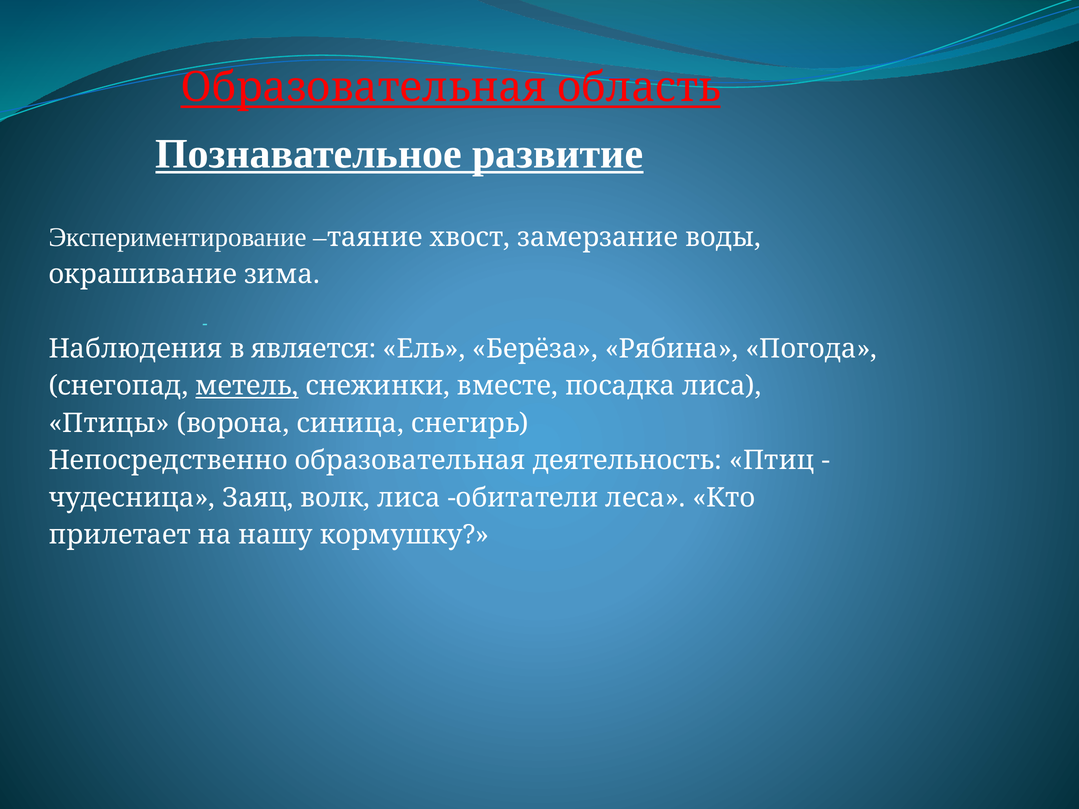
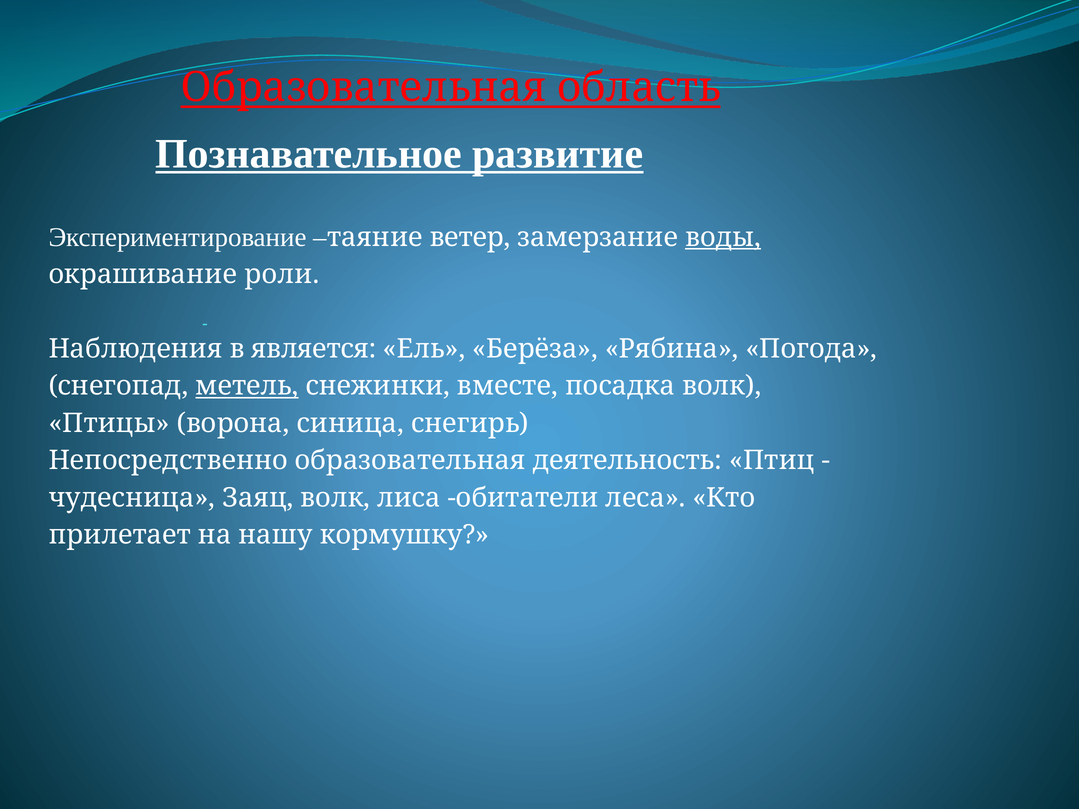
хвост: хвост -> ветер (470, 237)
воды underline: none -> present (723, 237)
зима: зима -> роли (282, 275)
посадка лиса: лиса -> волк (722, 386)
